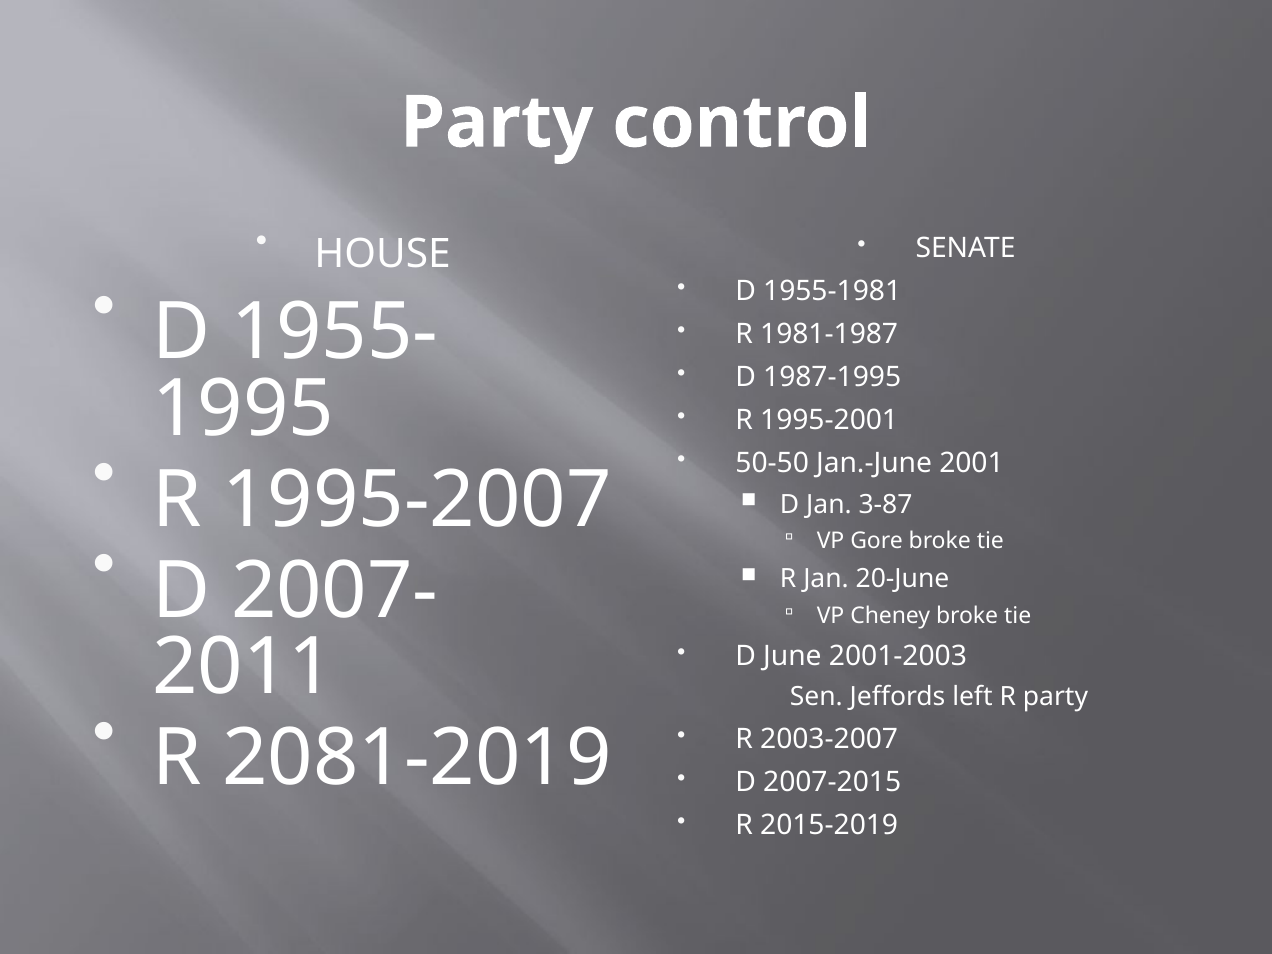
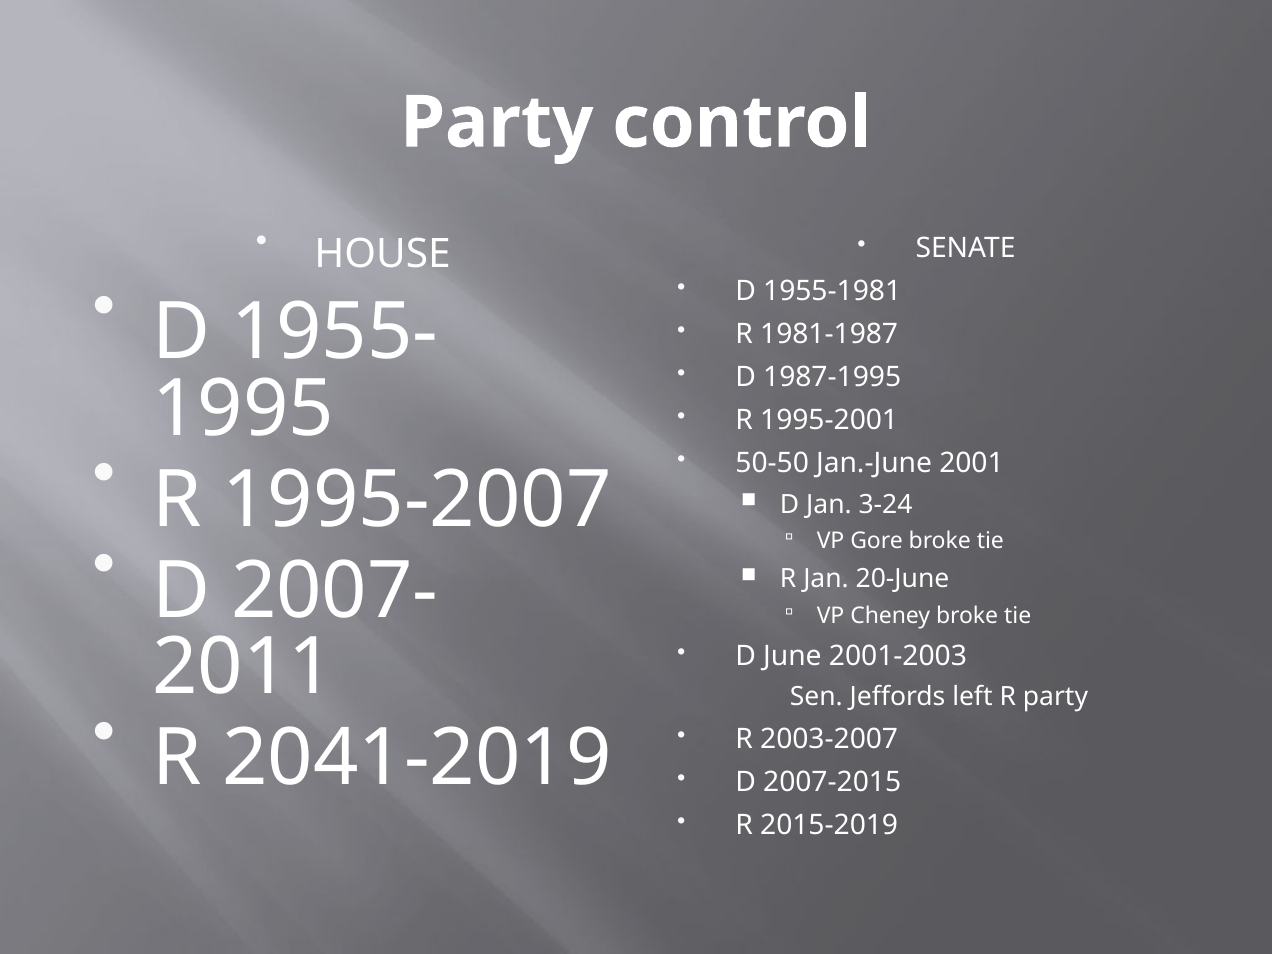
3-87: 3-87 -> 3-24 (886, 504)
2081-2019: 2081-2019 -> 2041-2019 (417, 758)
